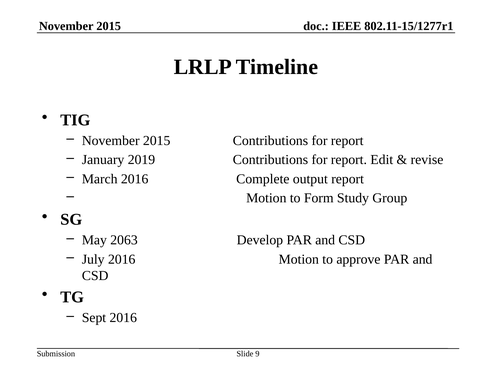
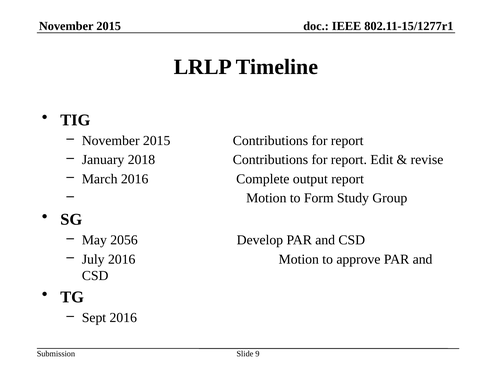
2019: 2019 -> 2018 (141, 160)
2063: 2063 -> 2056 (124, 240)
